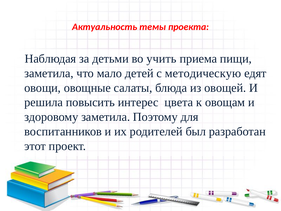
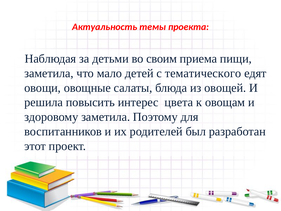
учить: учить -> своим (162, 59)
методическую: методическую -> тематического (203, 73)
